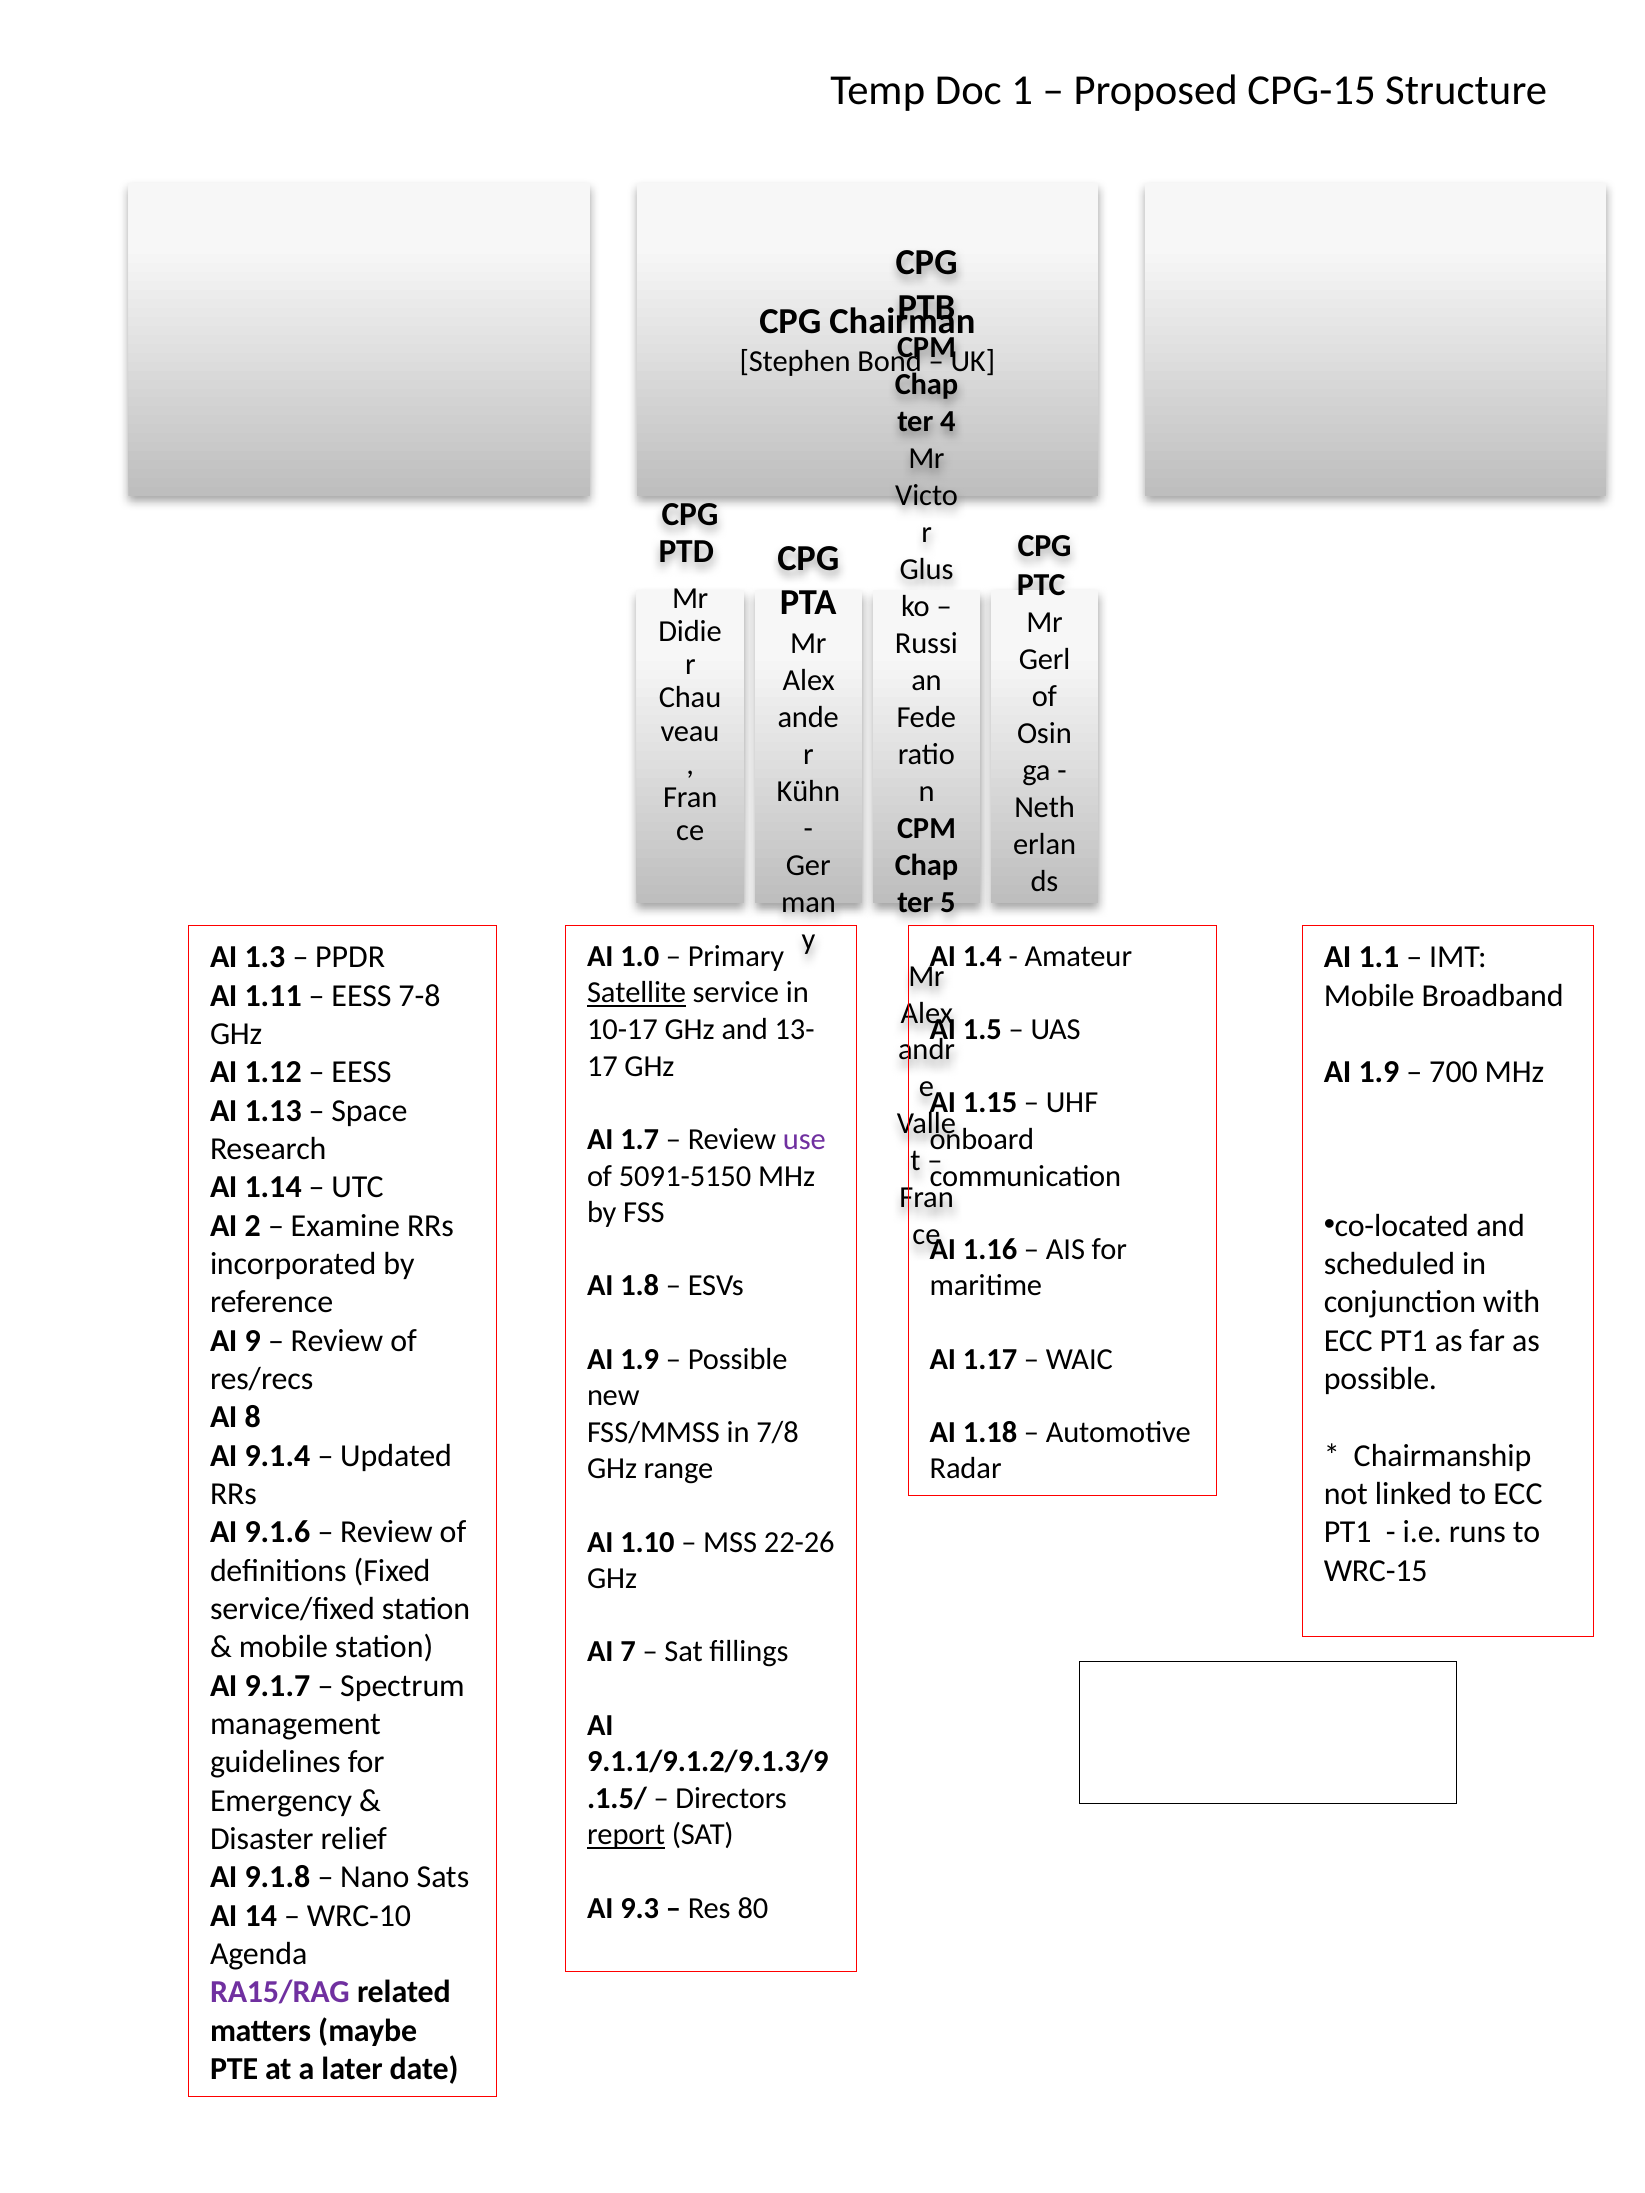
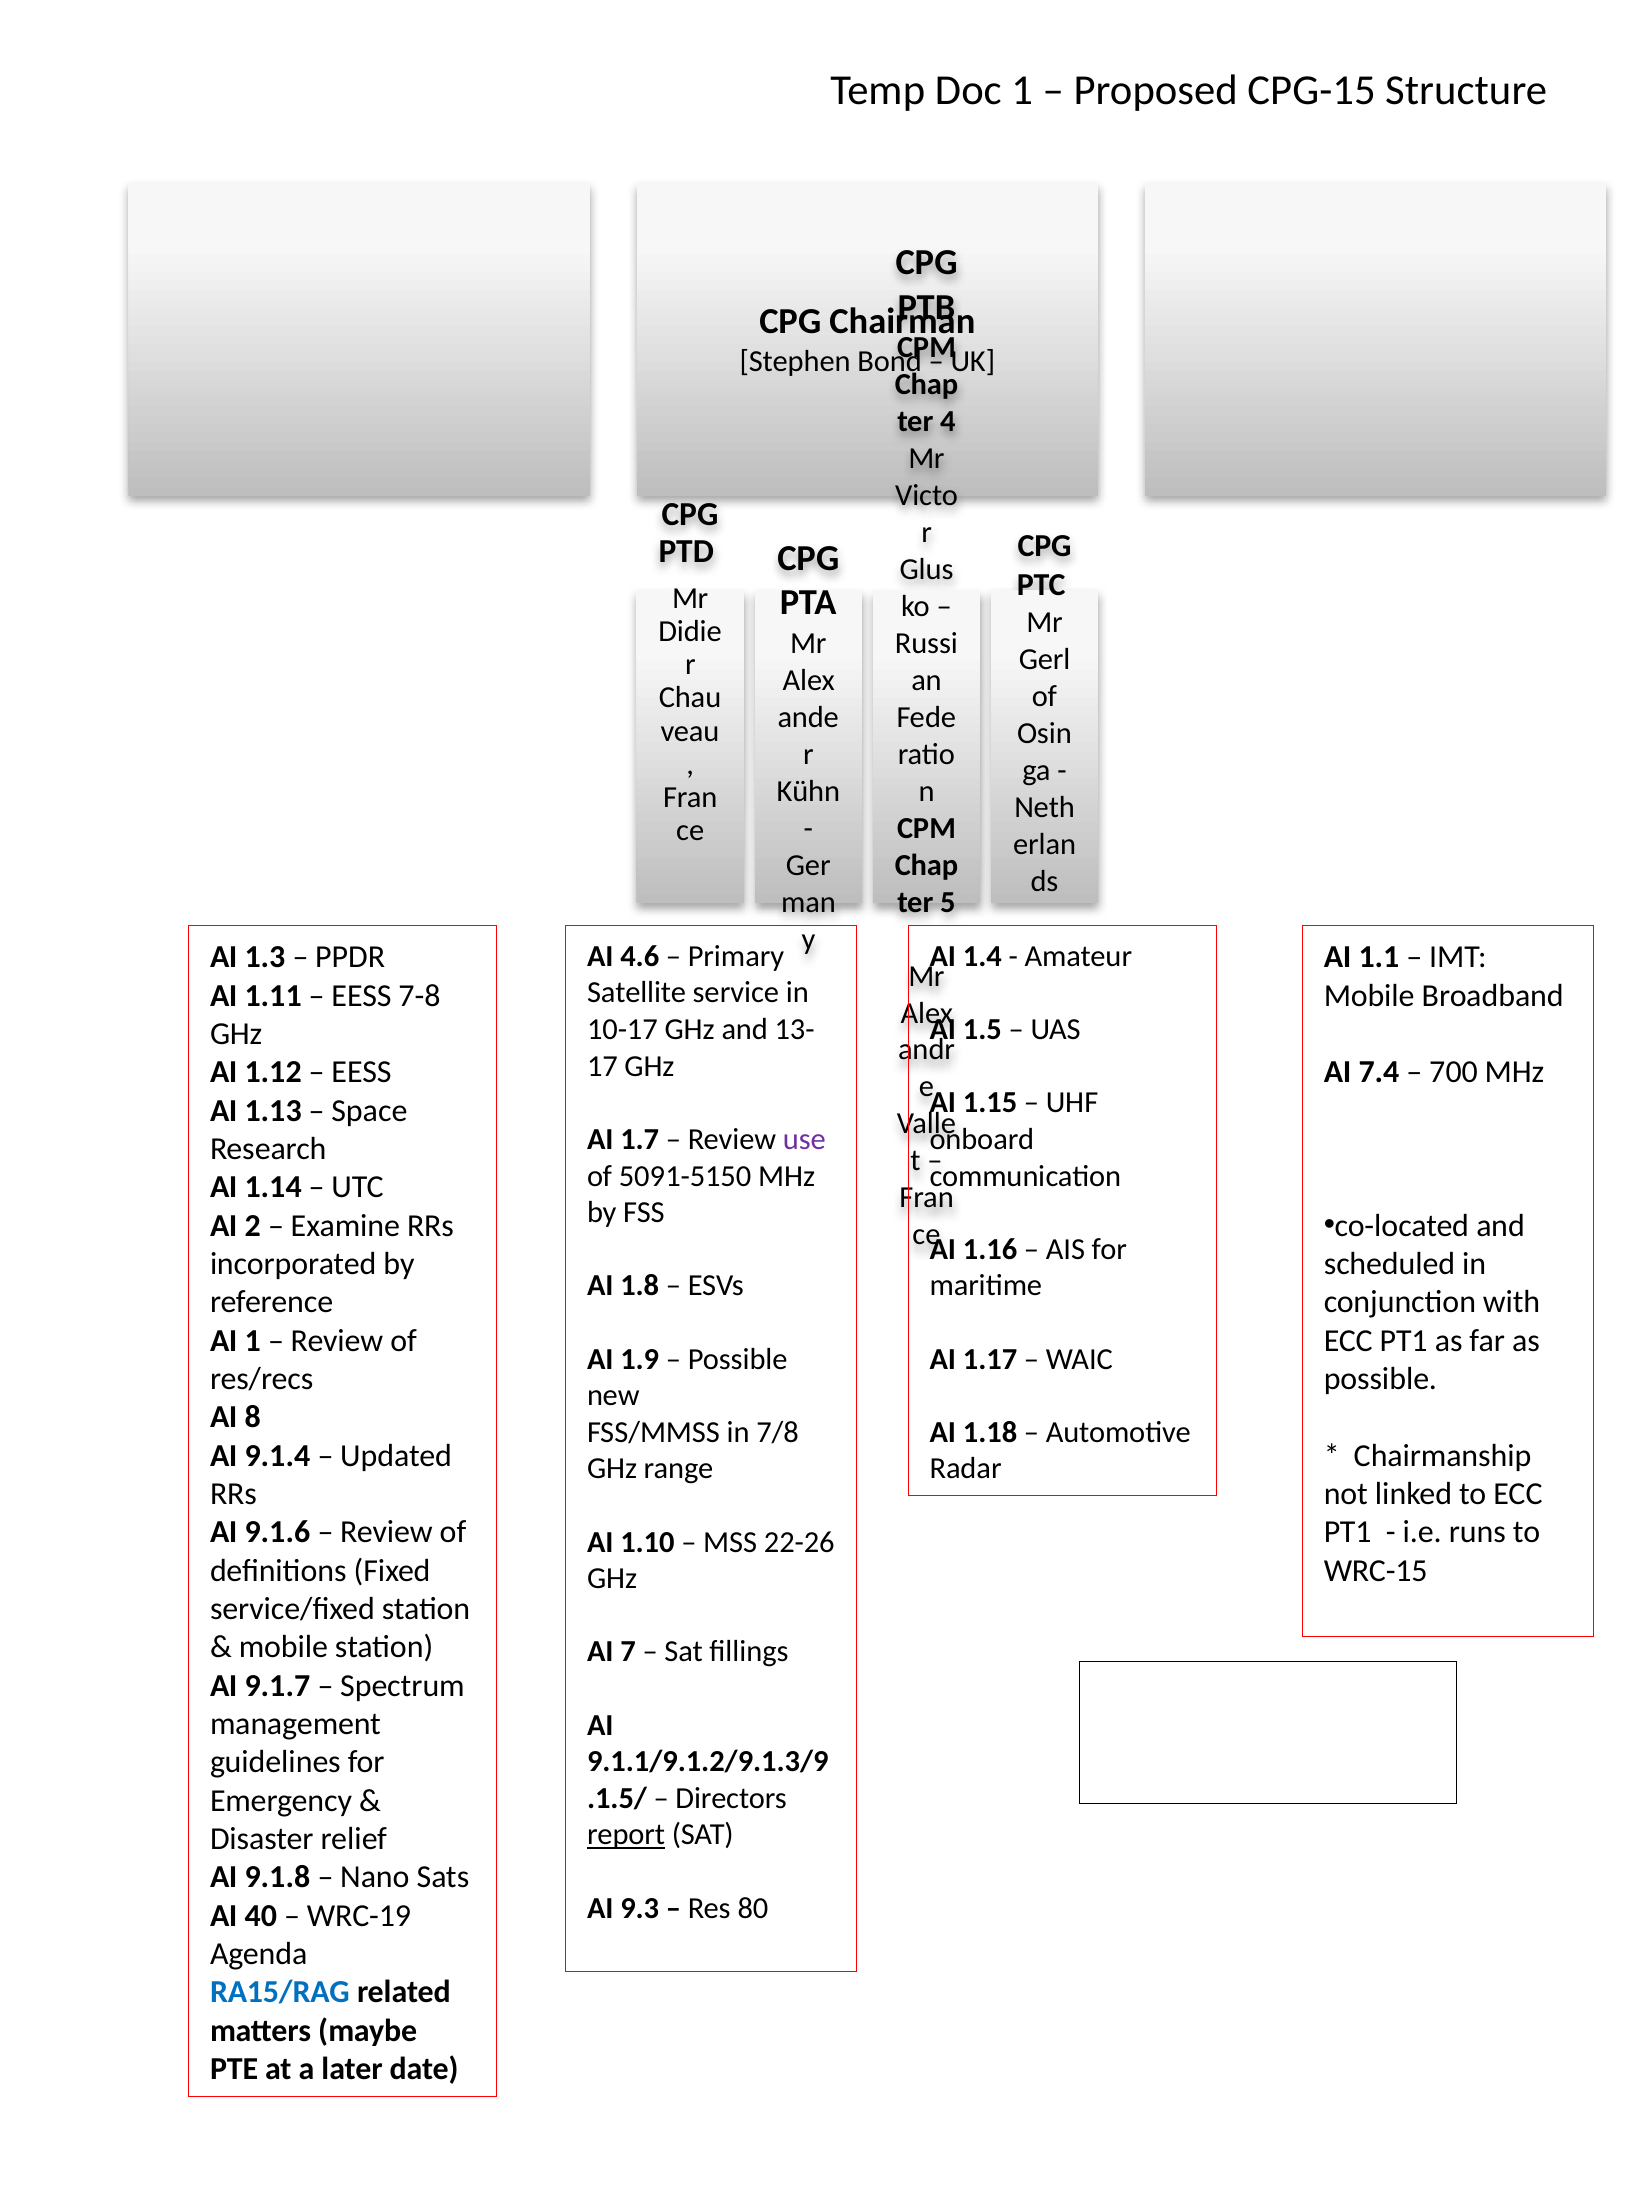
1.0: 1.0 -> 4.6 (640, 956)
Satellite underline: present -> none (637, 993)
1.9: 1.9 -> 7.4 (1379, 1072)
AI 9: 9 -> 1 (253, 1341)
14: 14 -> 40 (261, 1916)
WRC-10: WRC-10 -> WRC-19 (359, 1916)
RA15/RAG colour: purple -> blue (280, 1993)
